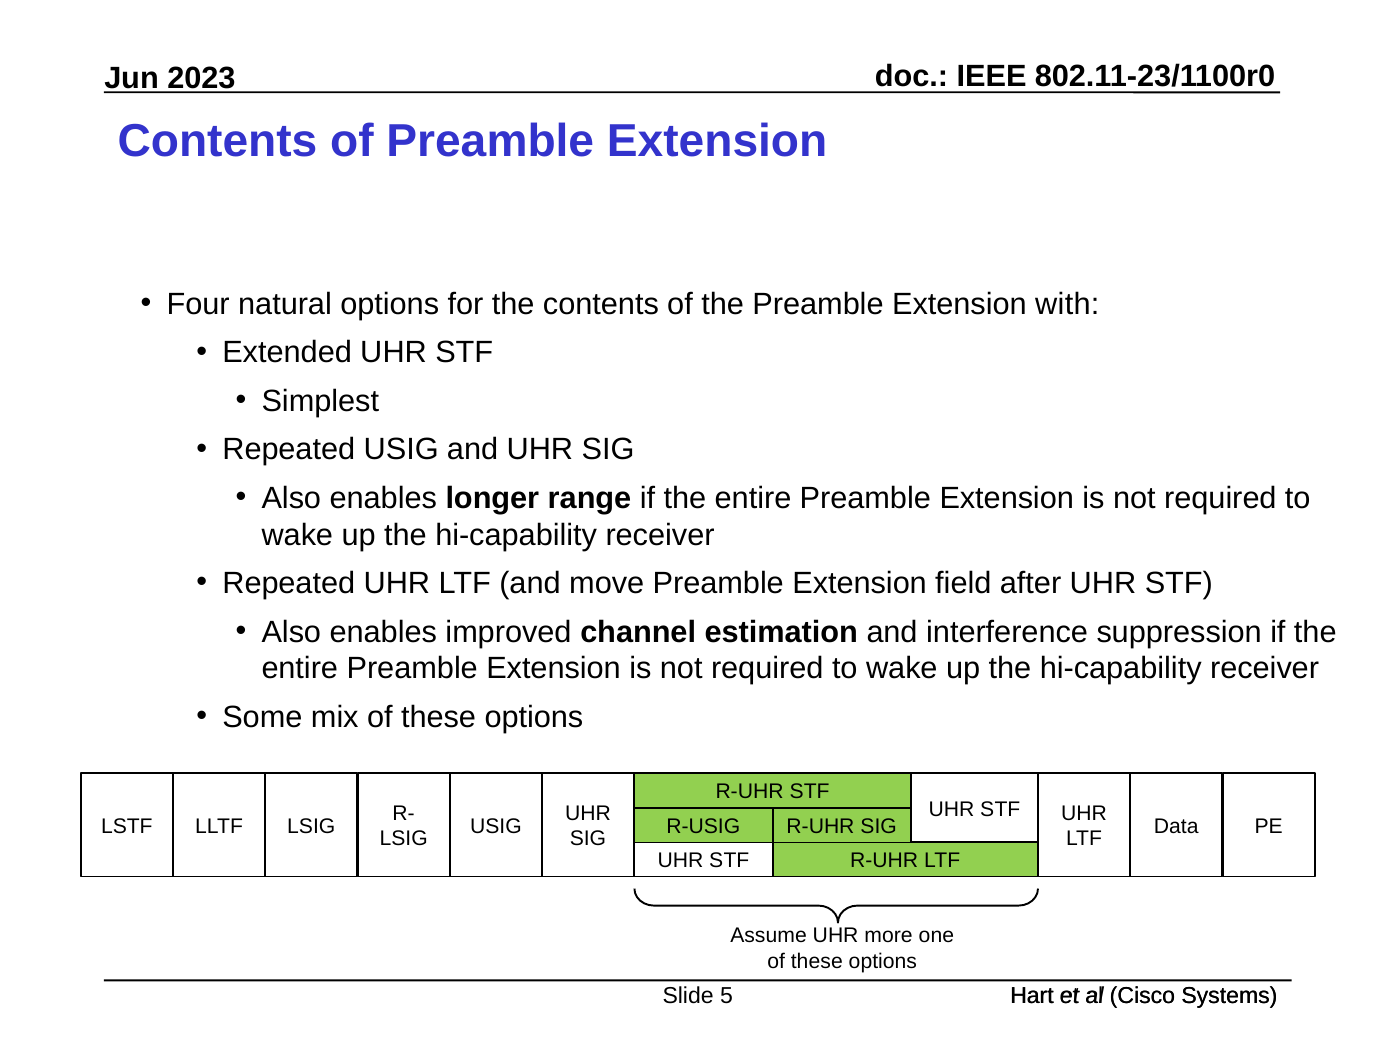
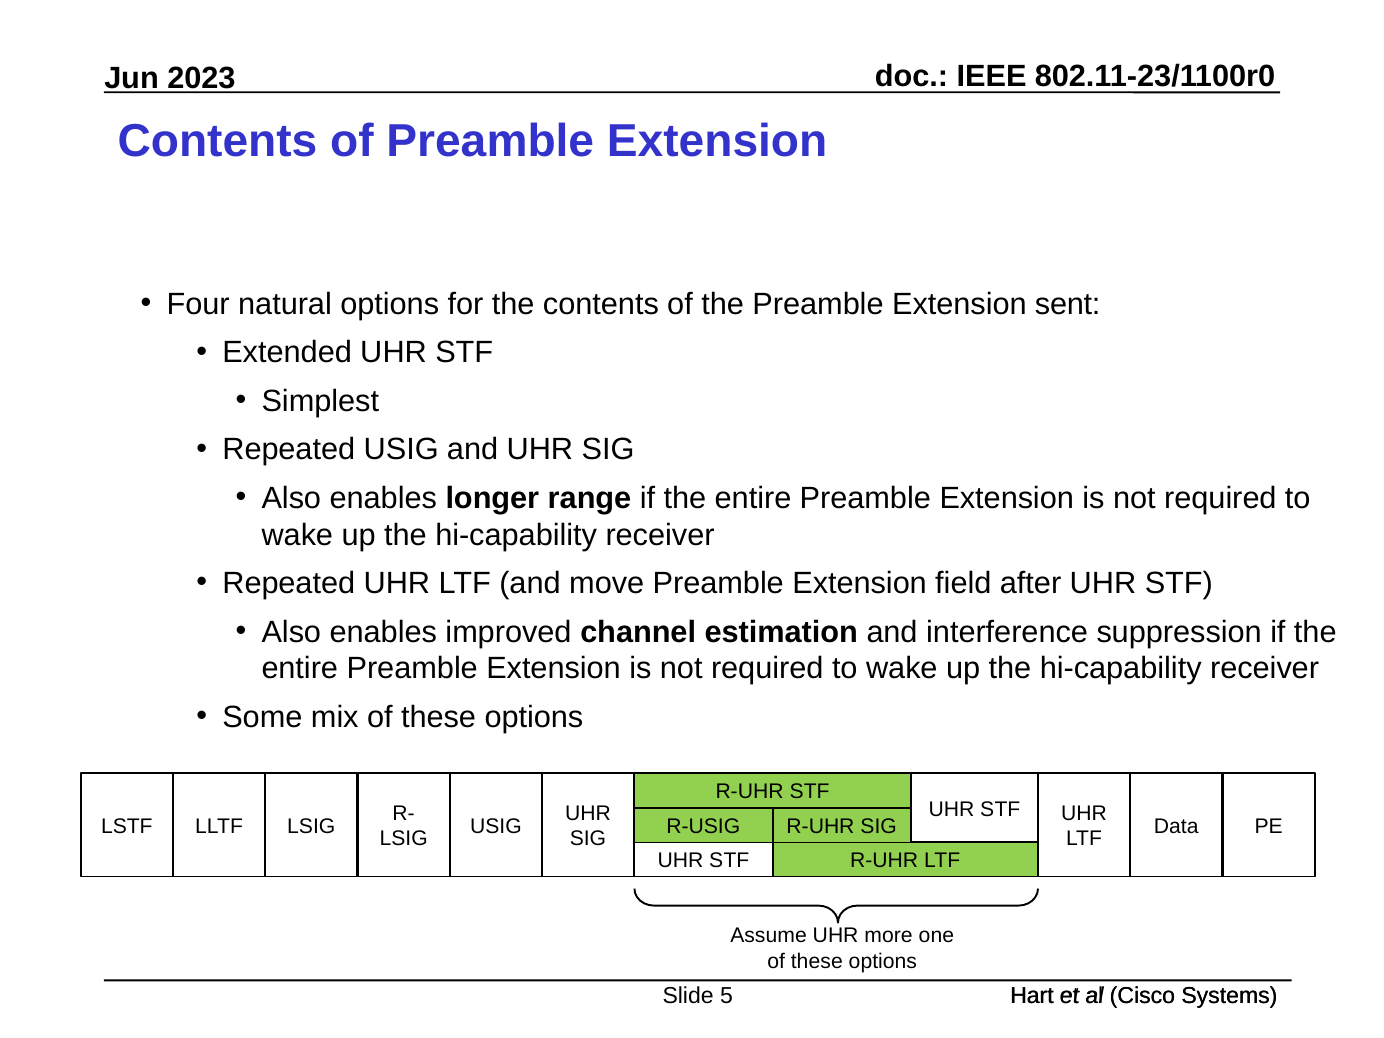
with: with -> sent (1068, 304)
